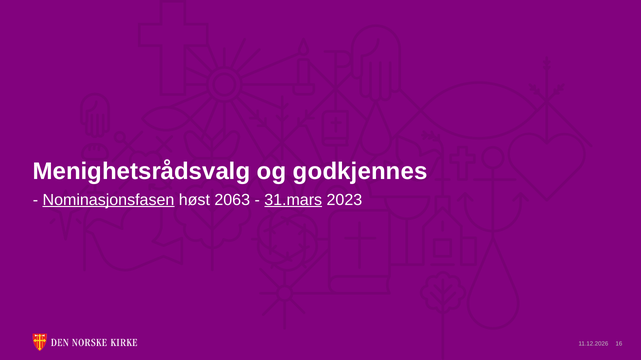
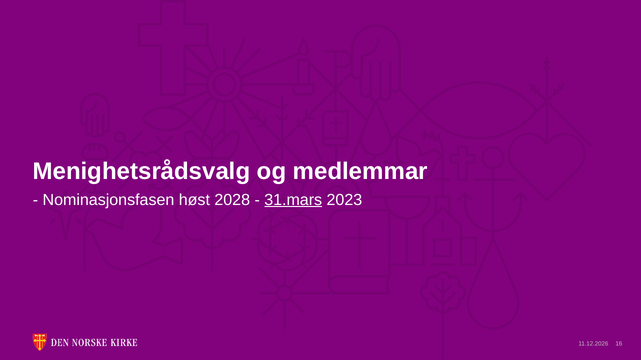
godkjennes: godkjennes -> medlemmar (360, 171)
Nominasjonsfasen underline: present -> none (108, 200)
2063: 2063 -> 2028 (232, 200)
